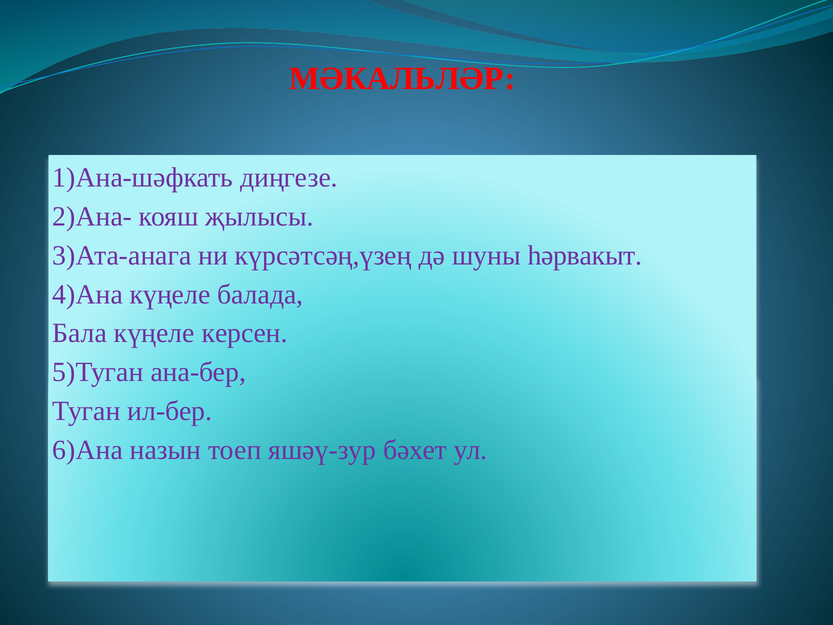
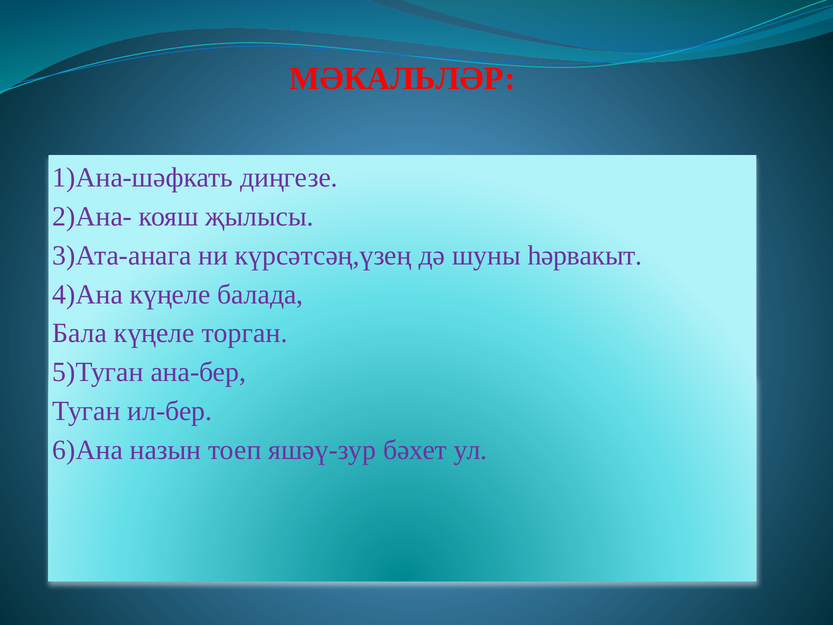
керсен: керсен -> торган (245, 333)
